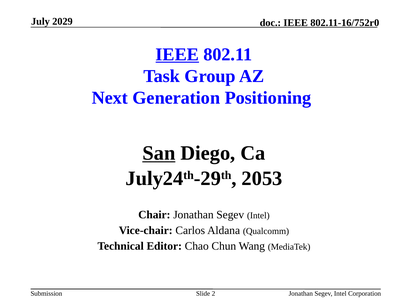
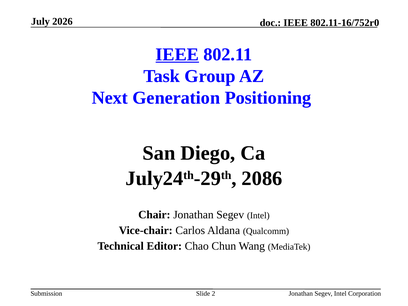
2029: 2029 -> 2026 (62, 22)
San underline: present -> none (159, 153)
2053: 2053 -> 2086 (262, 179)
